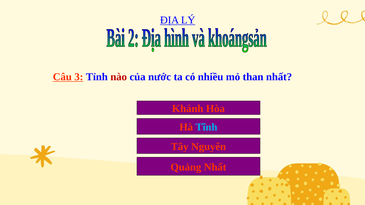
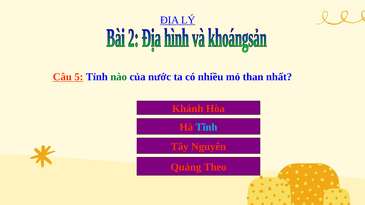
3: 3 -> 5 (79, 77)
nào colour: red -> green (119, 77)
Quảng Nhất: Nhất -> Theo (215, 167)
